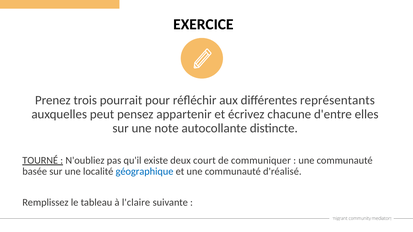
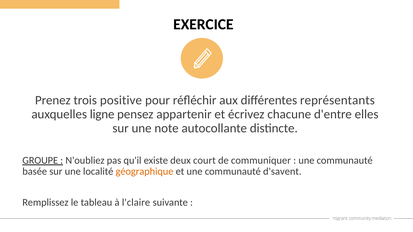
pourrait: pourrait -> positive (121, 100)
peut: peut -> ligne (102, 114)
TOURNÉ: TOURNÉ -> GROUPE (40, 161)
géographique colour: blue -> orange (145, 172)
d'réalisé: d'réalisé -> d'savent (282, 172)
